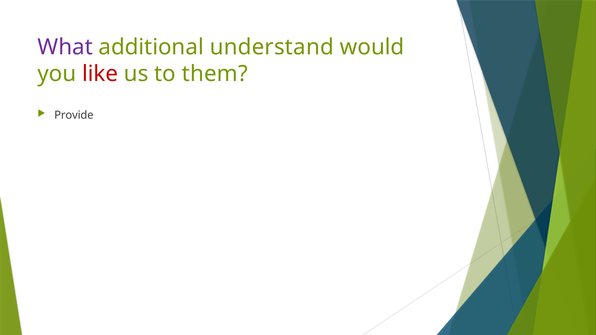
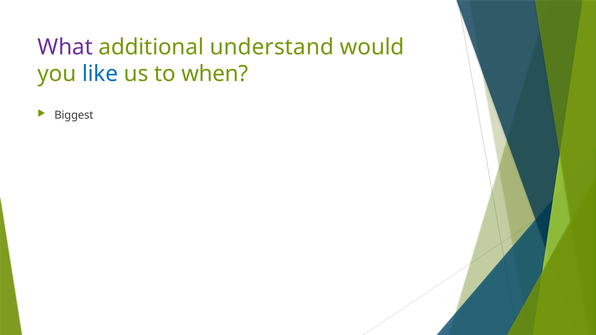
like colour: red -> blue (100, 74)
them: them -> when (215, 74)
Provide: Provide -> Biggest (74, 115)
